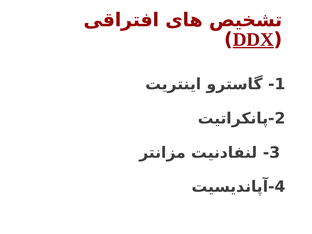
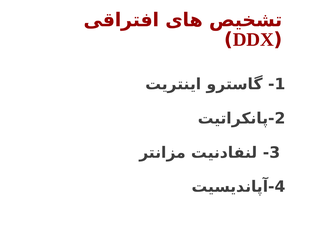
DDX underline: present -> none (253, 39)
